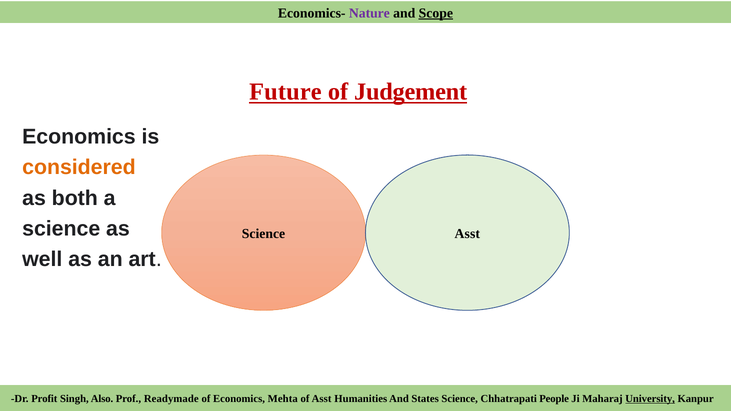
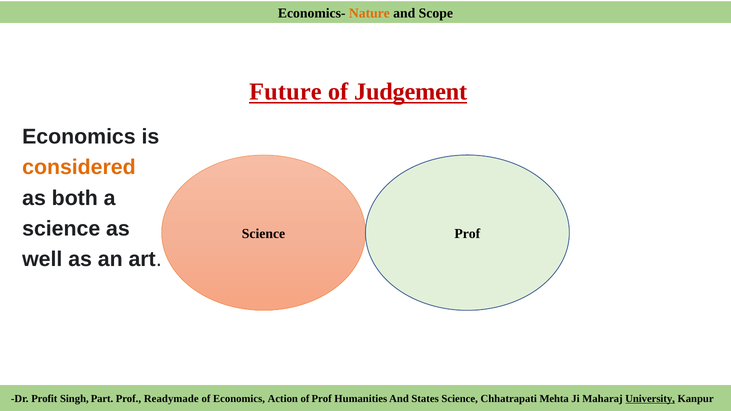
Nature colour: purple -> orange (369, 13)
Scope underline: present -> none (436, 13)
Science Asst: Asst -> Prof (467, 234)
Also: Also -> Part (102, 399)
Mehta: Mehta -> Action (283, 399)
of Asst: Asst -> Prof (322, 399)
People: People -> Mehta (554, 399)
